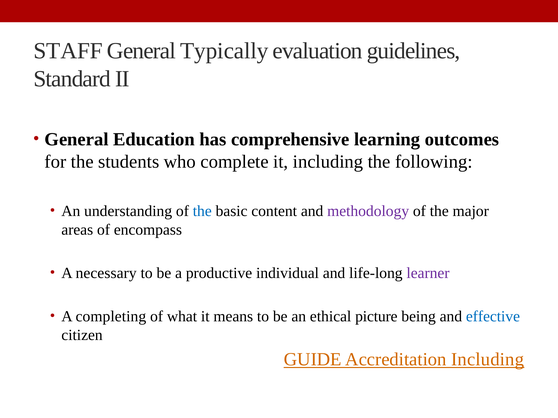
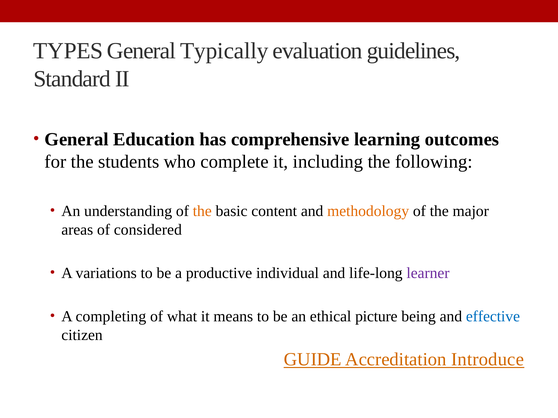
STAFF: STAFF -> TYPES (68, 51)
the colour: blue -> orange (202, 211)
methodology colour: purple -> orange (368, 211)
encompass: encompass -> considered (148, 230)
necessary: necessary -> variations (106, 273)
Accreditation Including: Including -> Introduce (488, 360)
